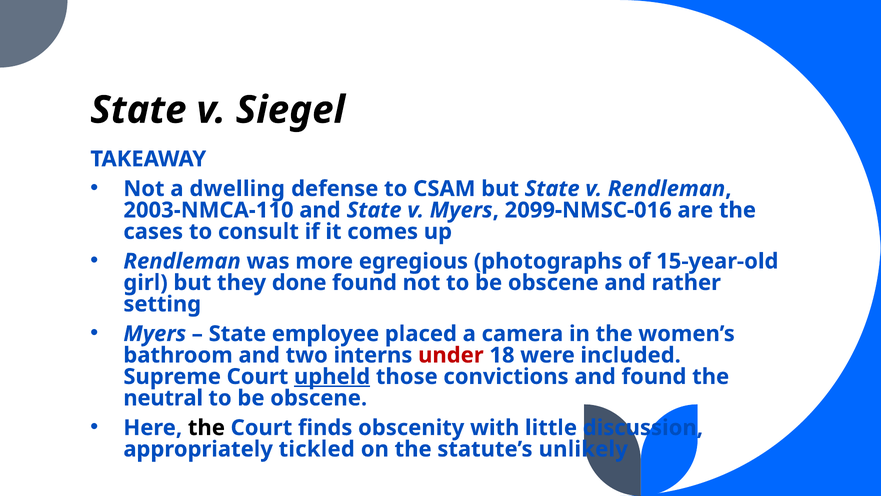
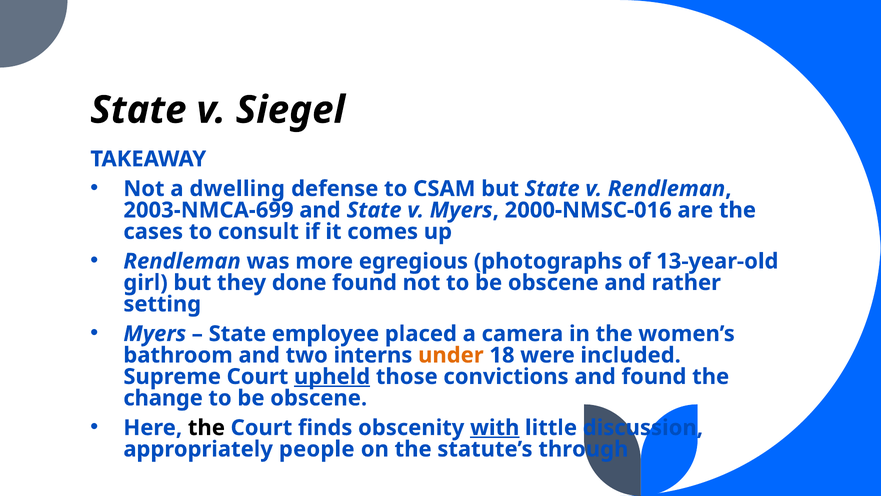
2003-NMCA-110: 2003-NMCA-110 -> 2003-NMCA-699 (209, 210)
2099-NMSC-016: 2099-NMSC-016 -> 2000-NMSC-016 (588, 210)
15-year-old: 15-year-old -> 13-year-old (717, 261)
under colour: red -> orange (451, 355)
neutral: neutral -> change (163, 398)
with underline: none -> present (495, 427)
tickled: tickled -> people (317, 449)
unlikely: unlikely -> through (583, 449)
